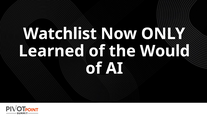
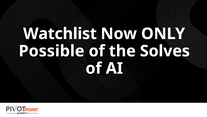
Learned: Learned -> Possible (52, 51)
Would: Would -> Solves (165, 51)
